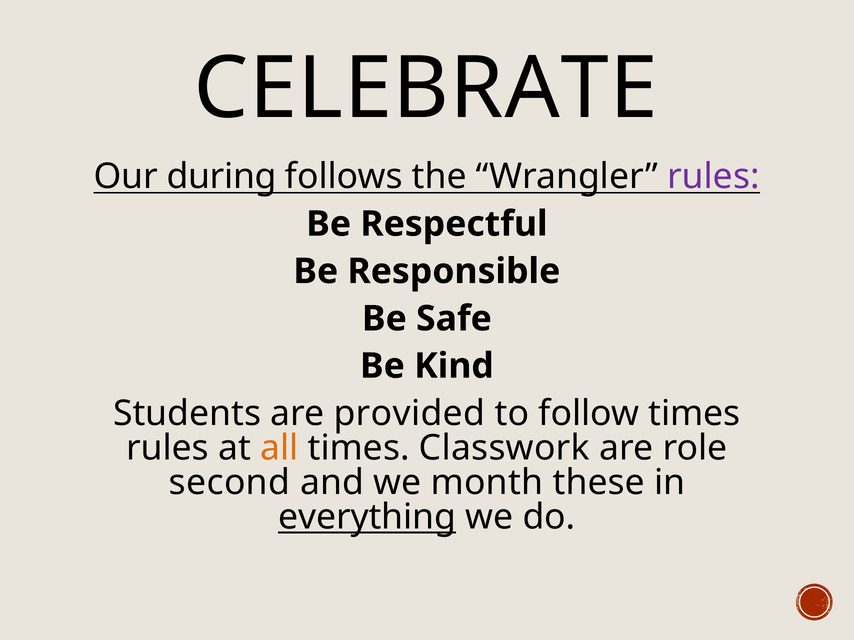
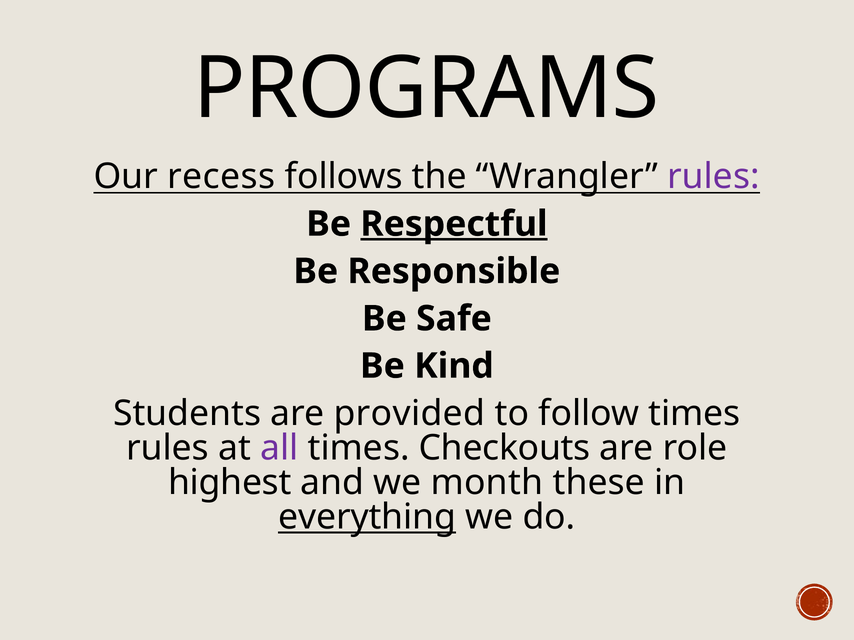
CELEBRATE: CELEBRATE -> PROGRAMS (426, 89)
during: during -> recess (221, 177)
Respectful underline: none -> present (454, 224)
all colour: orange -> purple (279, 448)
Classwork: Classwork -> Checkouts (505, 448)
second: second -> highest (230, 483)
